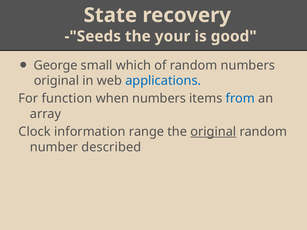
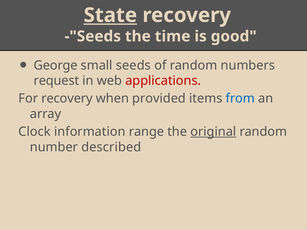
State underline: none -> present (110, 15)
your: your -> time (173, 36)
which: which -> seeds (133, 65)
original: original -> request (56, 81)
applications colour: blue -> red (163, 81)
For function: function -> recovery (67, 99)
when numbers: numbers -> provided (159, 99)
